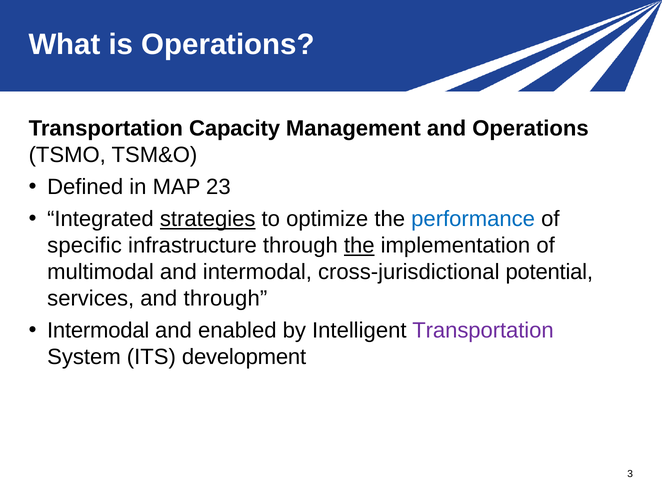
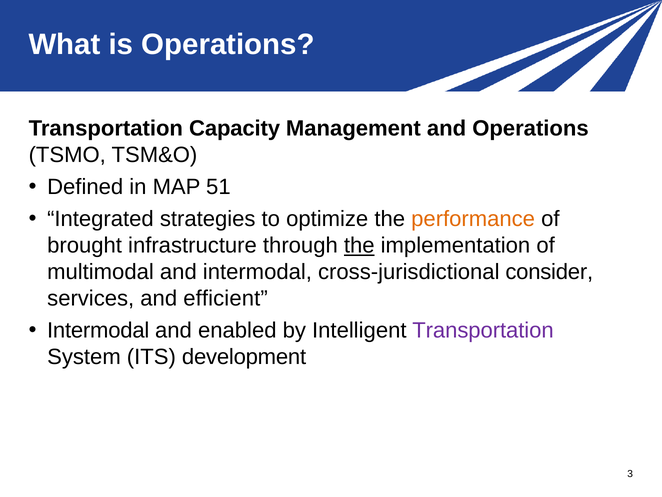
23: 23 -> 51 (218, 187)
strategies underline: present -> none (208, 219)
performance colour: blue -> orange (473, 219)
specific: specific -> brought (85, 245)
potential: potential -> consider (549, 272)
and through: through -> efficient (226, 298)
